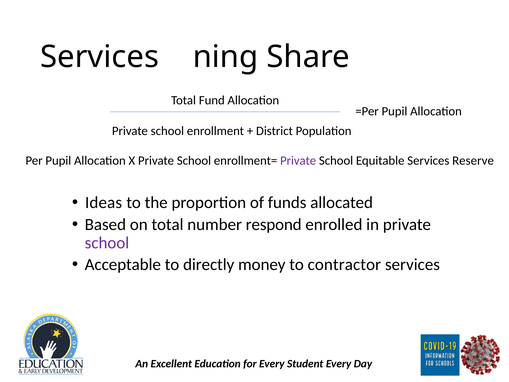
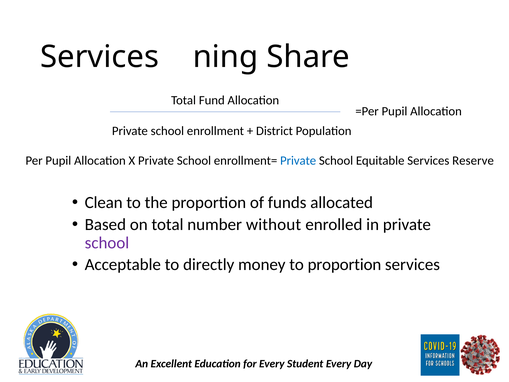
Private colour: purple -> blue (298, 161)
Ideas: Ideas -> Clean (104, 202)
respond: respond -> without (274, 224)
to contractor: contractor -> proportion (344, 264)
